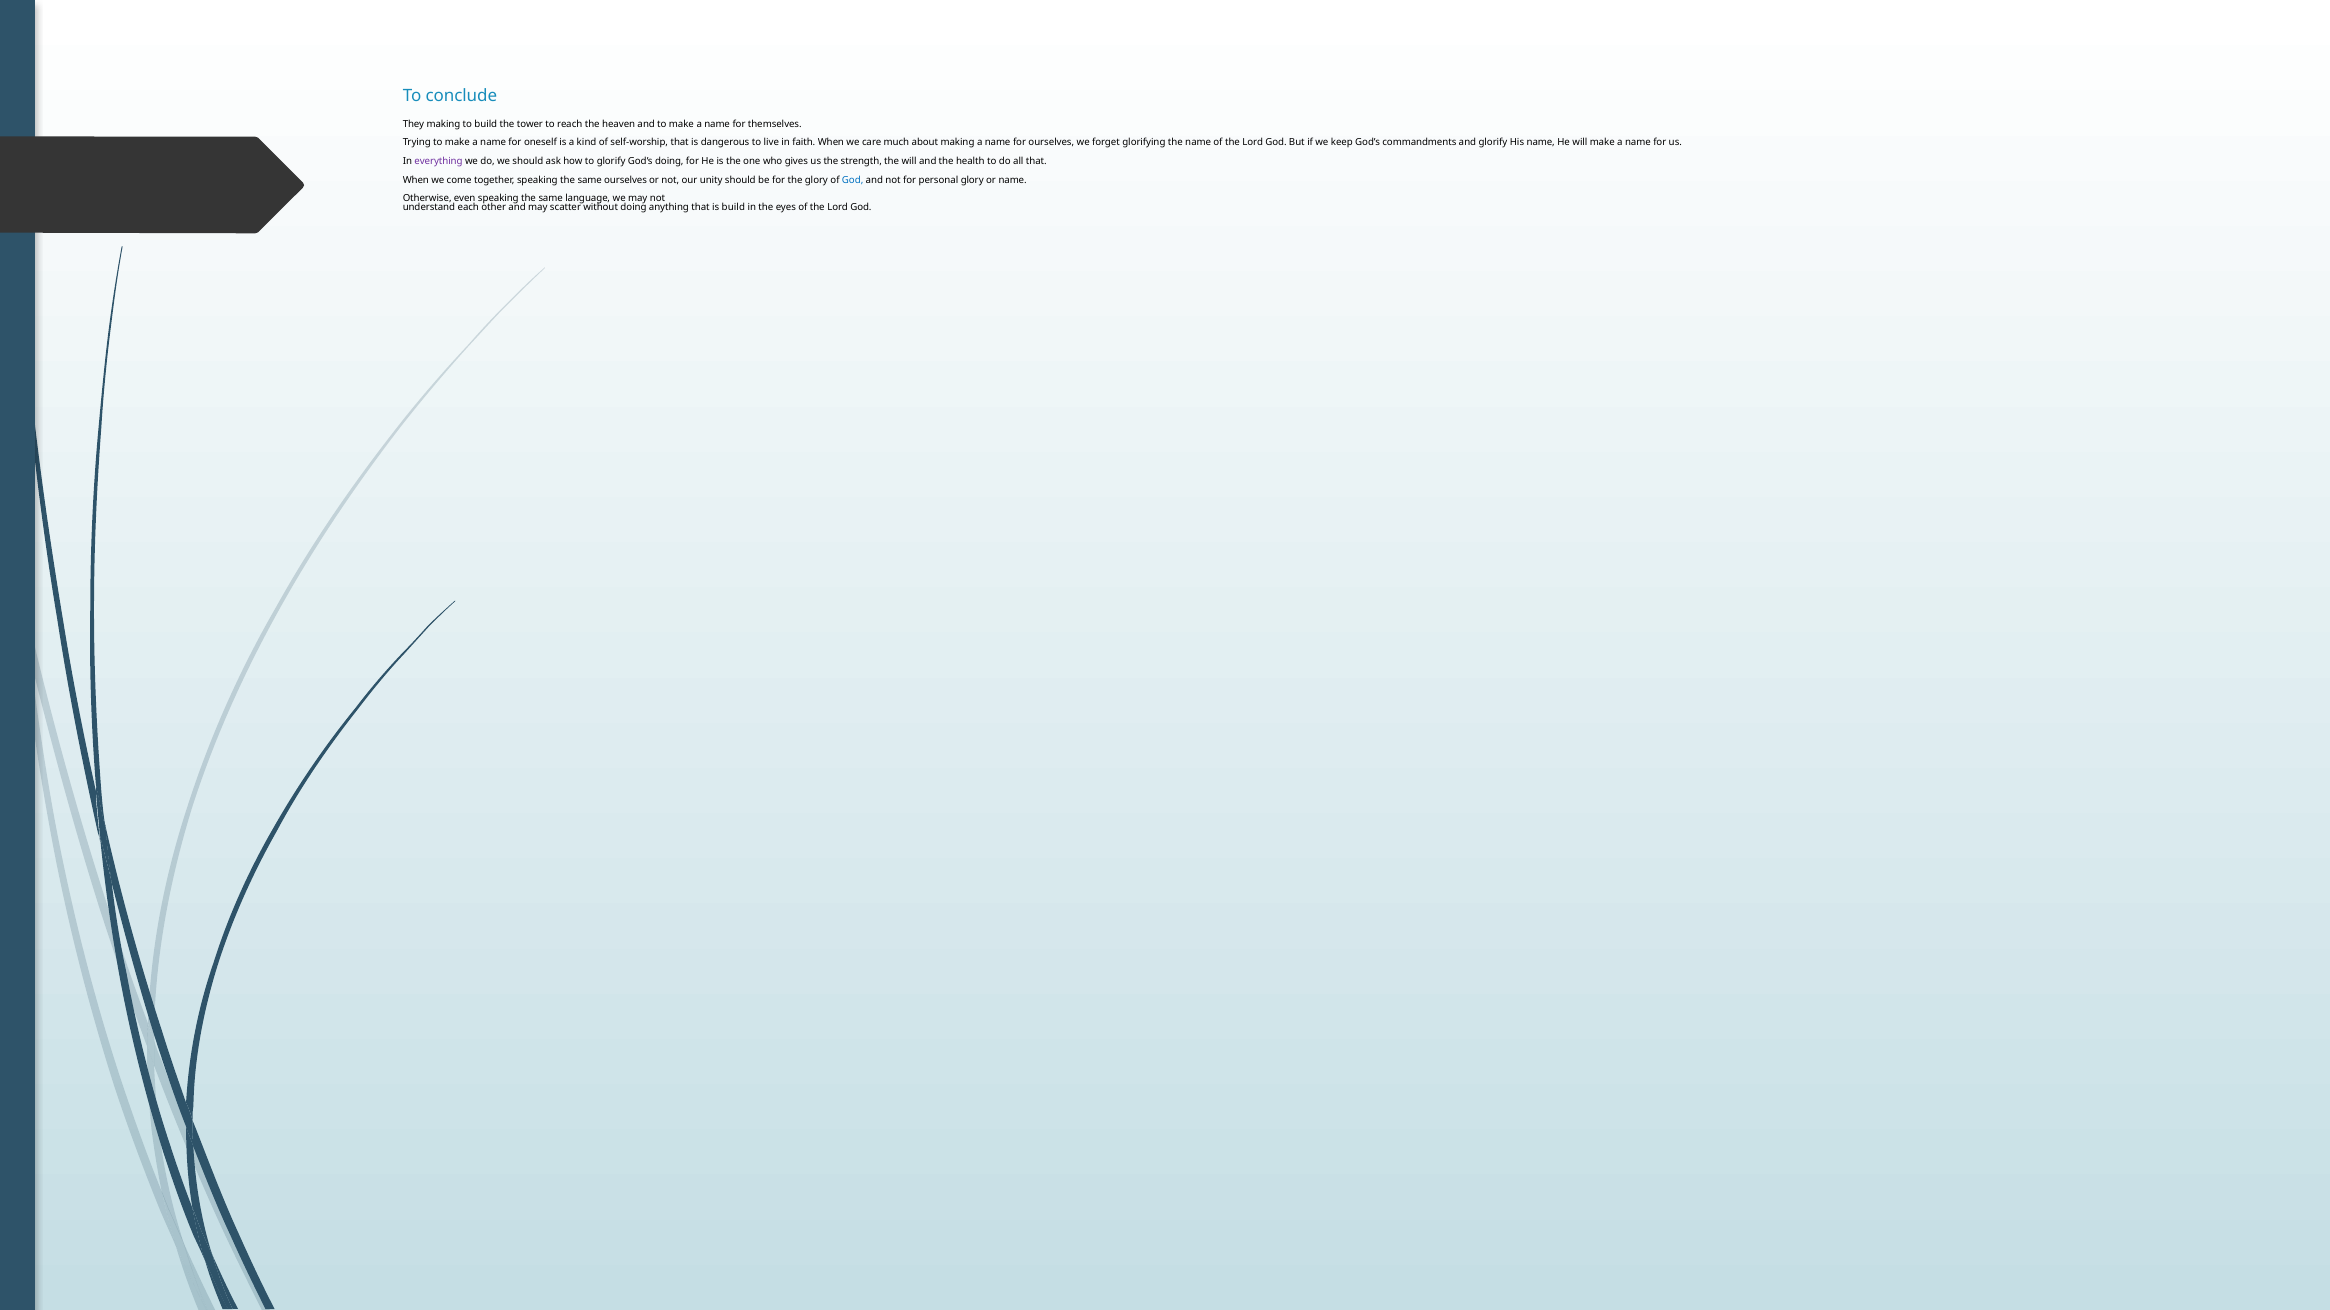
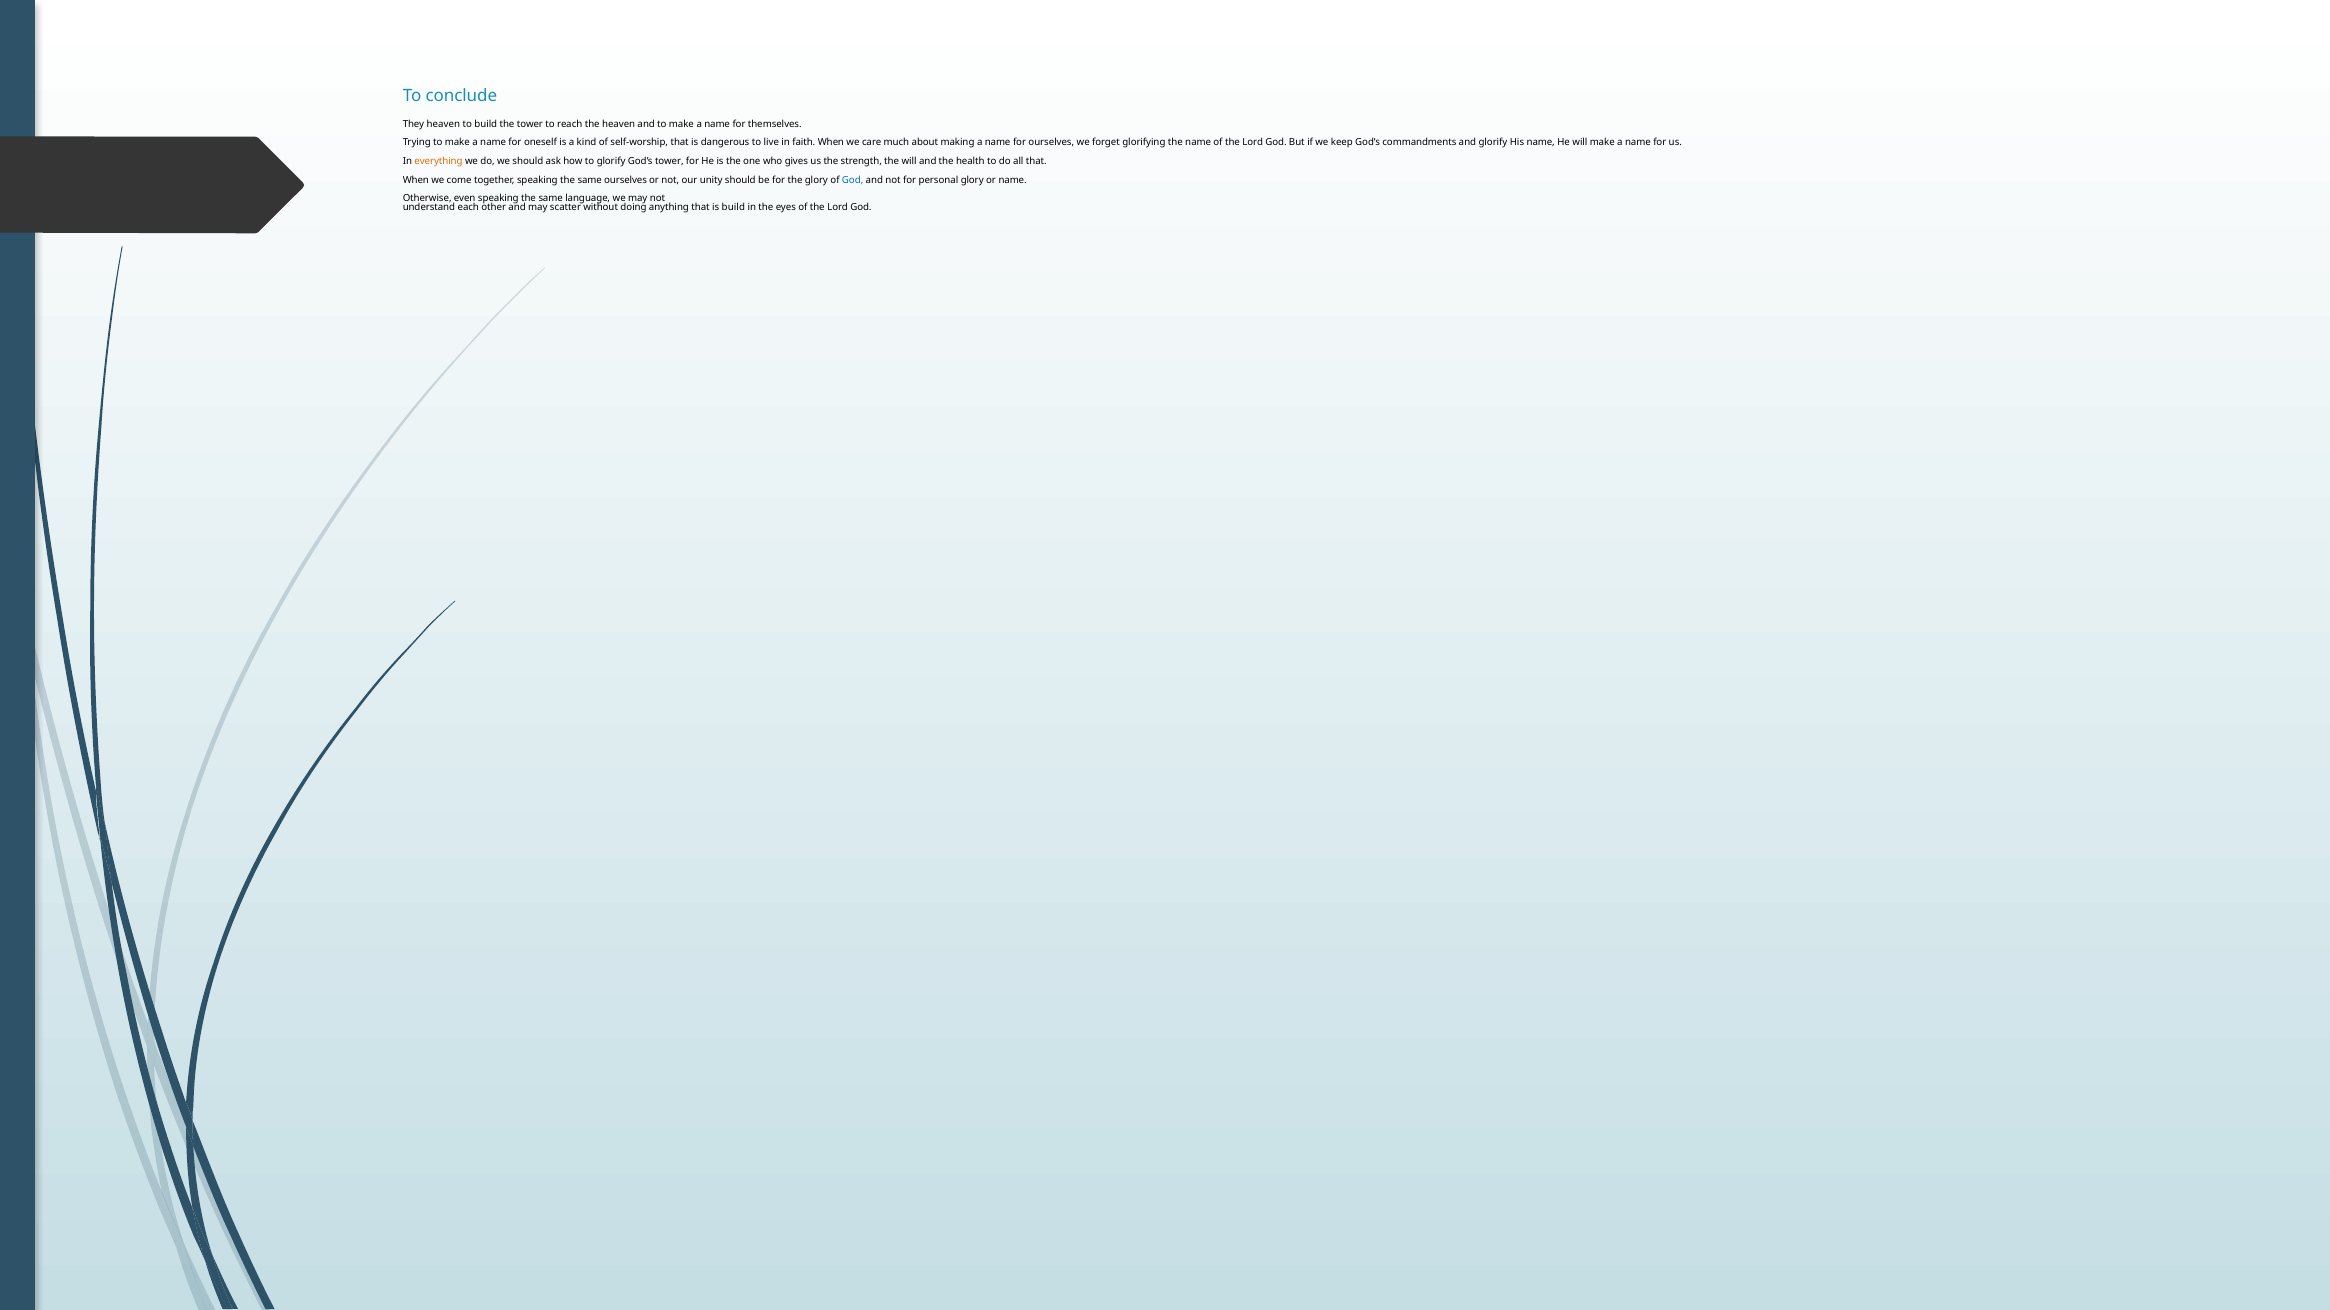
They making: making -> heaven (443, 124)
everything colour: purple -> orange (439, 161)
God’s doing: doing -> tower (669, 161)
